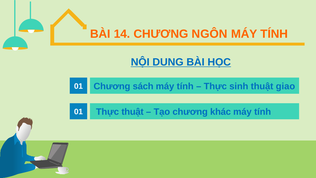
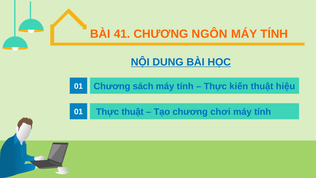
14: 14 -> 41 (122, 34)
sinh: sinh -> kiến (239, 86)
giao: giao -> hiệu (285, 86)
khác: khác -> chơi (220, 112)
